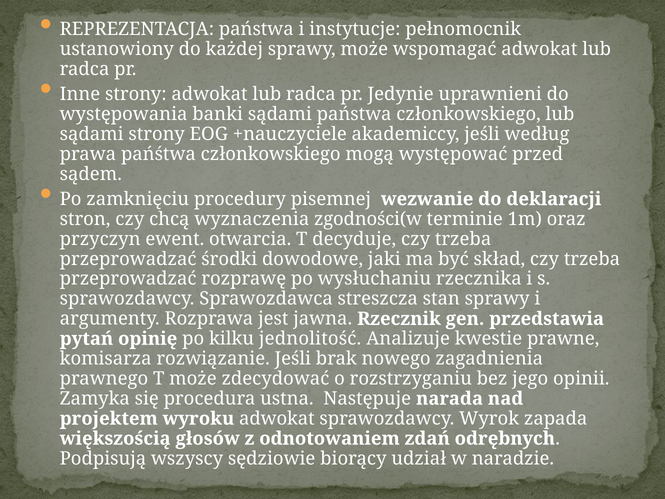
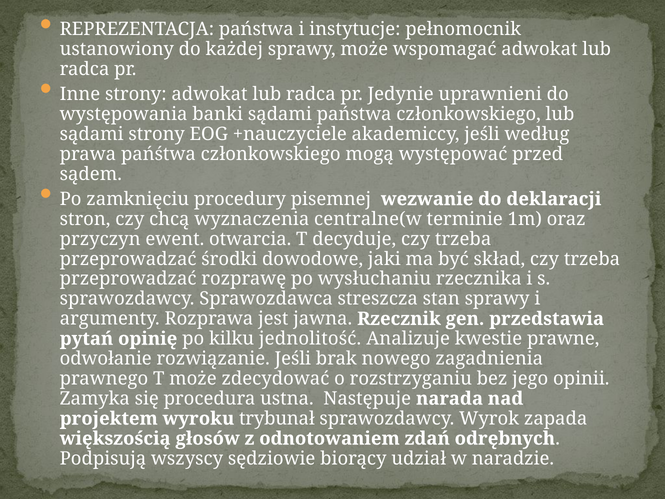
zgodności(w: zgodności(w -> centralne(w (368, 219)
komisarza: komisarza -> odwołanie (106, 359)
wyroku adwokat: adwokat -> trybunał (277, 418)
